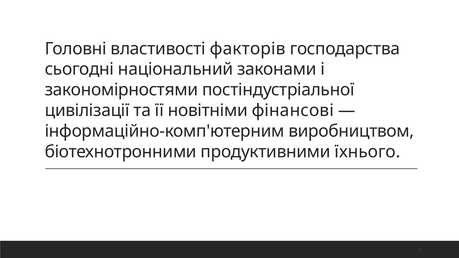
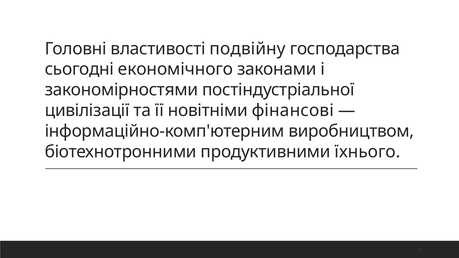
факторів: факторів -> подвійну (248, 49)
національний: національний -> економічного (176, 69)
